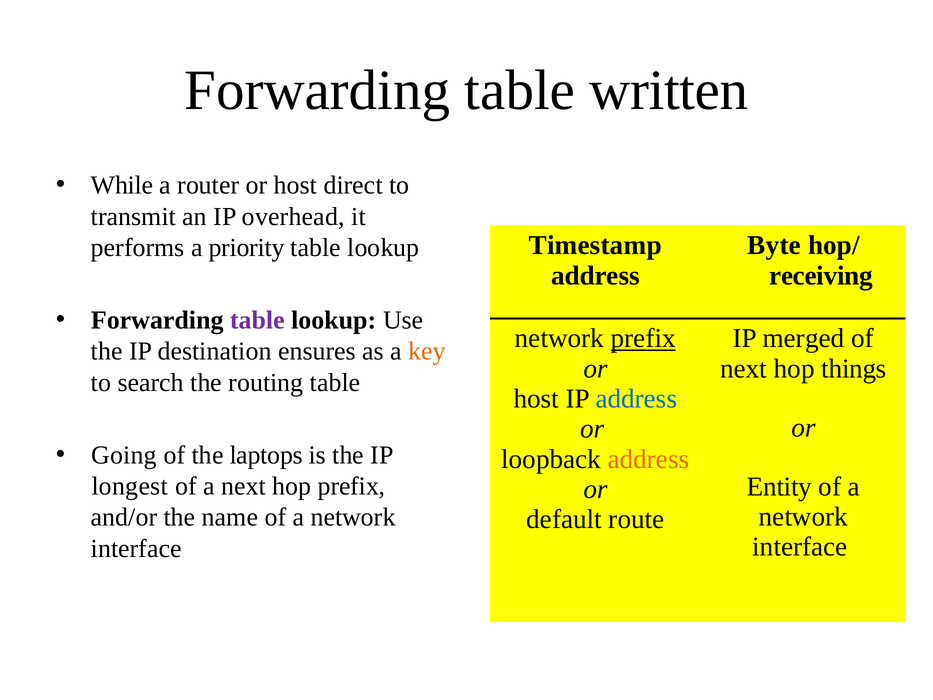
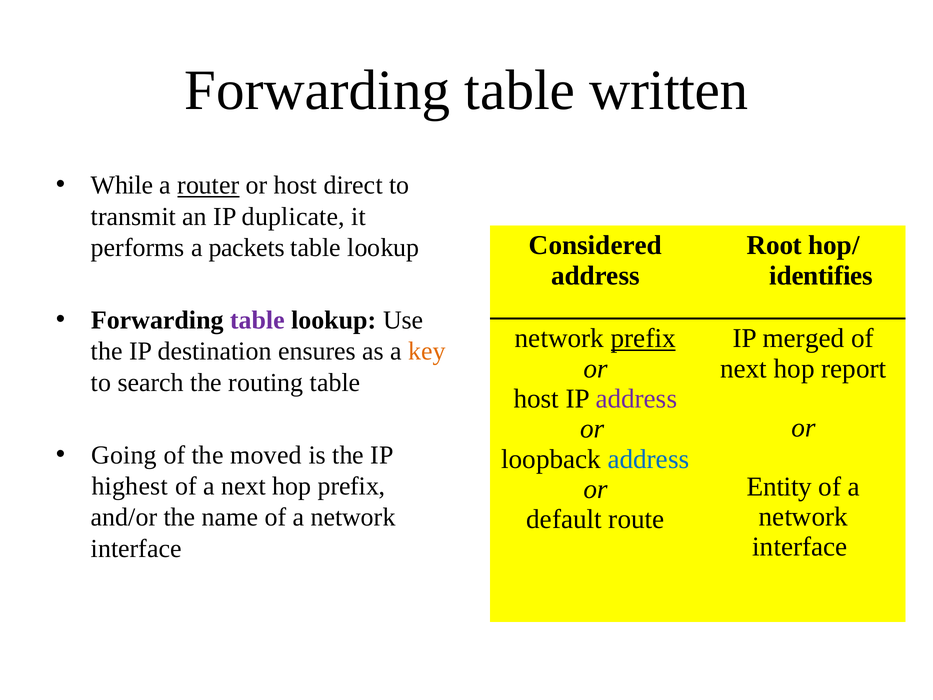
router underline: none -> present (208, 185)
overhead: overhead -> duplicate (293, 216)
Timestamp: Timestamp -> Considered (595, 245)
Byte: Byte -> Root (774, 245)
priority: priority -> packets (247, 248)
receiving: receiving -> identifies (821, 276)
things: things -> report (854, 369)
address colour: blue -> purple (636, 399)
laptops: laptops -> moved (266, 455)
address colour: orange -> blue (648, 459)
longest: longest -> highest (130, 486)
